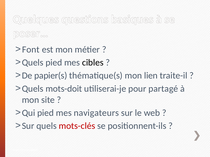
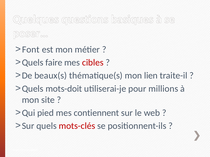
Quels pied: pied -> faire (54, 63)
cibles colour: black -> red (93, 63)
papier(s: papier(s -> beaux(s (51, 76)
partagé: partagé -> millions (163, 89)
navigateurs: navigateurs -> contiennent (96, 113)
